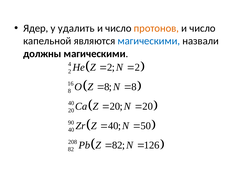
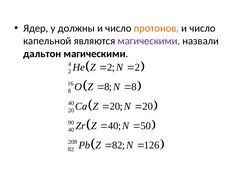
удалить: удалить -> должны (76, 28)
магическими colour: blue -> purple (149, 41)
должны: должны -> дальтон (42, 54)
